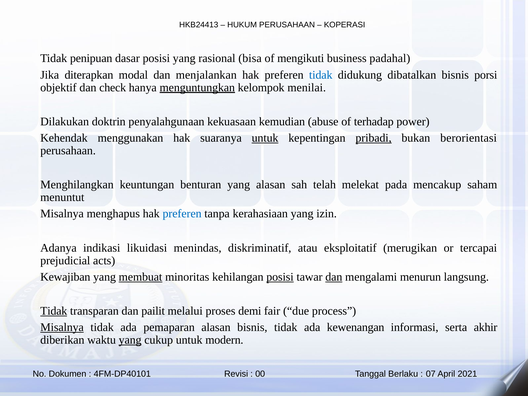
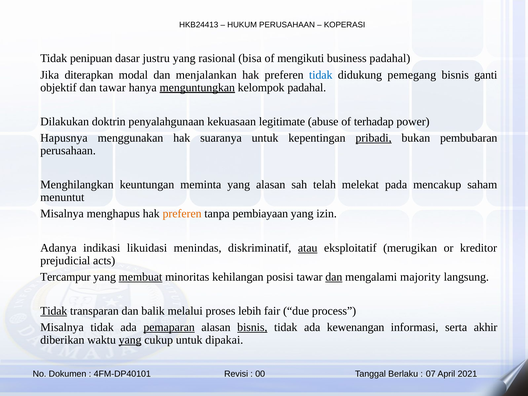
dasar posisi: posisi -> justru (156, 58)
dibatalkan: dibatalkan -> pemegang (412, 75)
porsi: porsi -> ganti (486, 75)
dan check: check -> tawar (113, 87)
kelompok menilai: menilai -> padahal (307, 87)
kemudian: kemudian -> legitimate (282, 122)
Kehendak: Kehendak -> Hapusnya (64, 138)
untuk underline: present -> none (265, 138)
berorientasi: berorientasi -> pembubaran (469, 138)
benturan: benturan -> meminta (201, 185)
preferen colour: blue -> orange (182, 214)
kerahasiaan: kerahasiaan -> pembiayaan (260, 214)
atau underline: none -> present (308, 248)
tercapai: tercapai -> kreditor (479, 248)
Kewajiban: Kewajiban -> Tercampur (65, 277)
posisi underline: present -> none (280, 277)
menurun: menurun -> majority (420, 277)
pailit: pailit -> balik (153, 311)
demi: demi -> lebih (250, 311)
Misalnya underline: present -> none (62, 327)
pemaparan underline: none -> present (169, 327)
bisnis underline: none -> present (252, 327)
modern: modern -> dipakai (224, 340)
